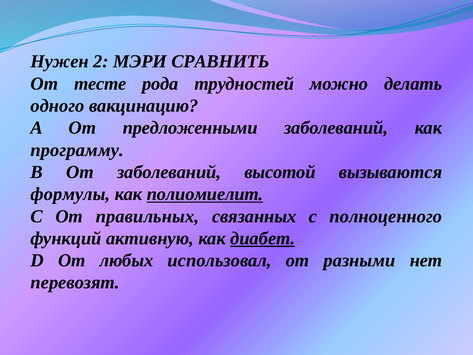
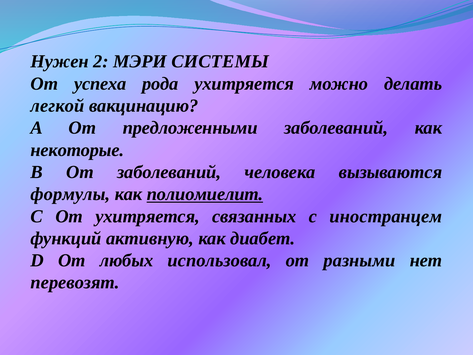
СРАВНИТЬ: СРАВНИТЬ -> СИСТЕМЫ (220, 62)
тесте: тесте -> успеха (100, 84)
рода трудностей: трудностей -> ухитряется (244, 84)
одного: одного -> легкой (57, 106)
программу: программу -> некоторые (77, 150)
высотой: высотой -> человека (280, 172)
От правильных: правильных -> ухитряется (148, 216)
полноценного: полноценного -> иностранцем (386, 216)
диабет underline: present -> none (263, 238)
